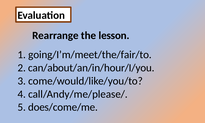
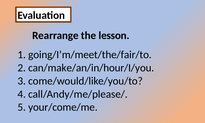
can/about/an/in/hour/I/you: can/about/an/in/hour/I/you -> can/make/an/in/hour/I/you (91, 68)
does/come/me: does/come/me -> your/come/me (63, 107)
